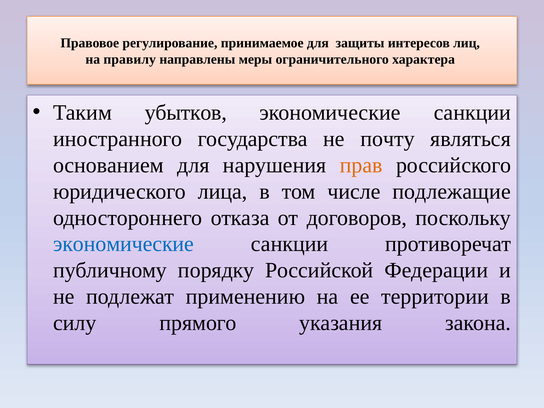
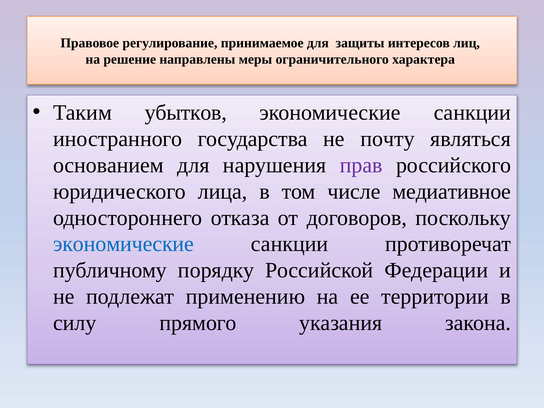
правилу: правилу -> решение (130, 59)
прав colour: orange -> purple (361, 165)
подлежащие: подлежащие -> медиативное (452, 192)
